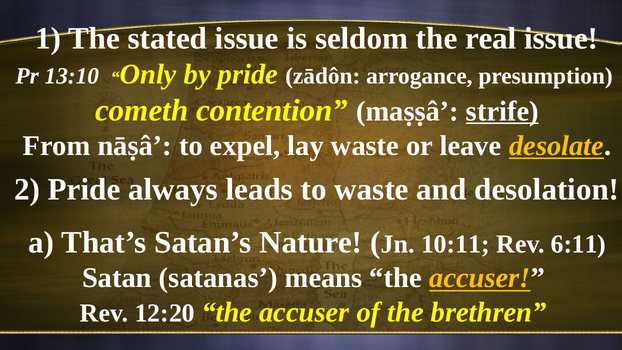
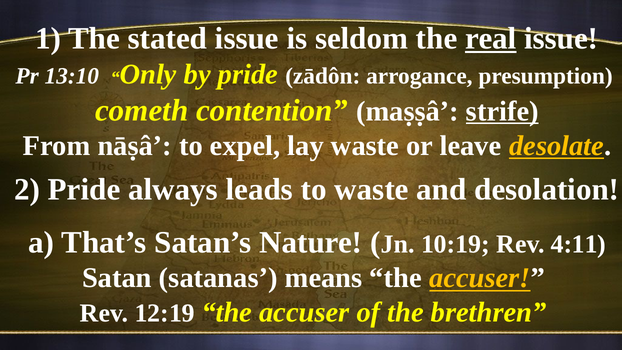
real underline: none -> present (491, 39)
10:11: 10:11 -> 10:19 (455, 244)
6:11: 6:11 -> 4:11 (578, 244)
12:20: 12:20 -> 12:19 (165, 313)
